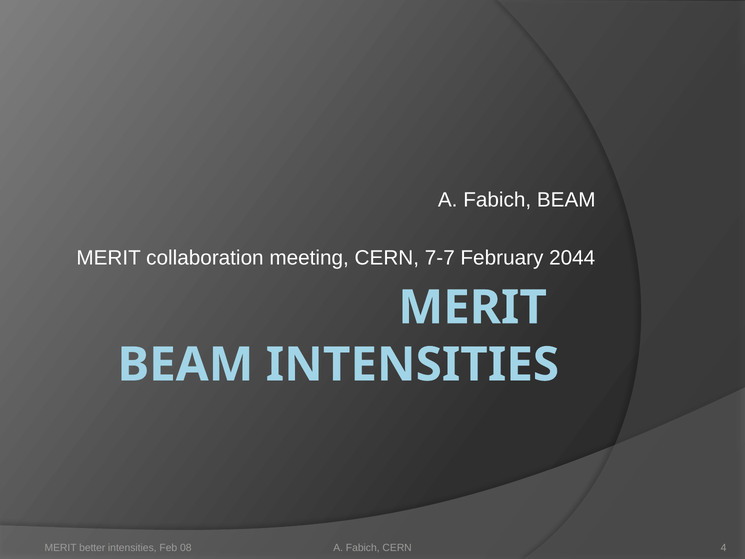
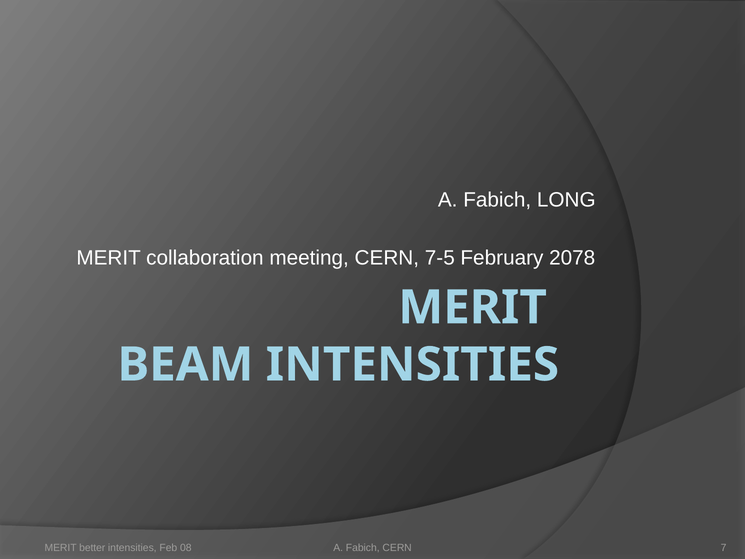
Fabich BEAM: BEAM -> LONG (566, 200)
7-7: 7-7 -> 7-5 (440, 258)
2044: 2044 -> 2078 (572, 258)
4: 4 -> 7 (724, 547)
